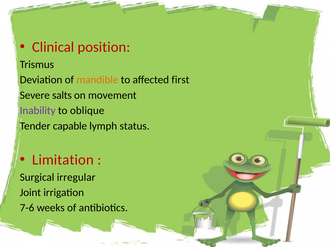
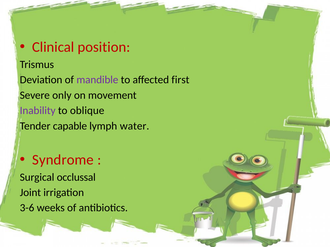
mandible colour: orange -> purple (97, 80)
salts: salts -> only (62, 95)
status: status -> water (135, 126)
Limitation: Limitation -> Syndrome (63, 160)
irregular: irregular -> occlussal (76, 177)
7-6: 7-6 -> 3-6 (27, 208)
